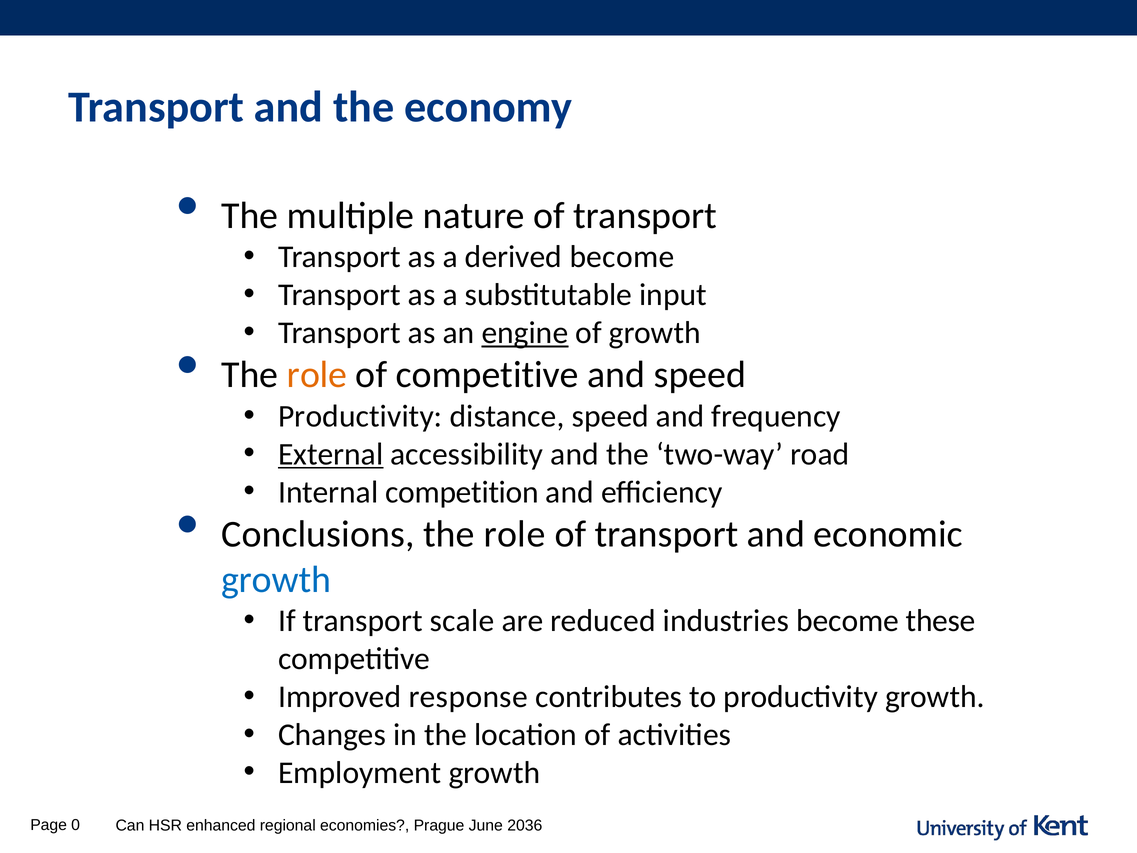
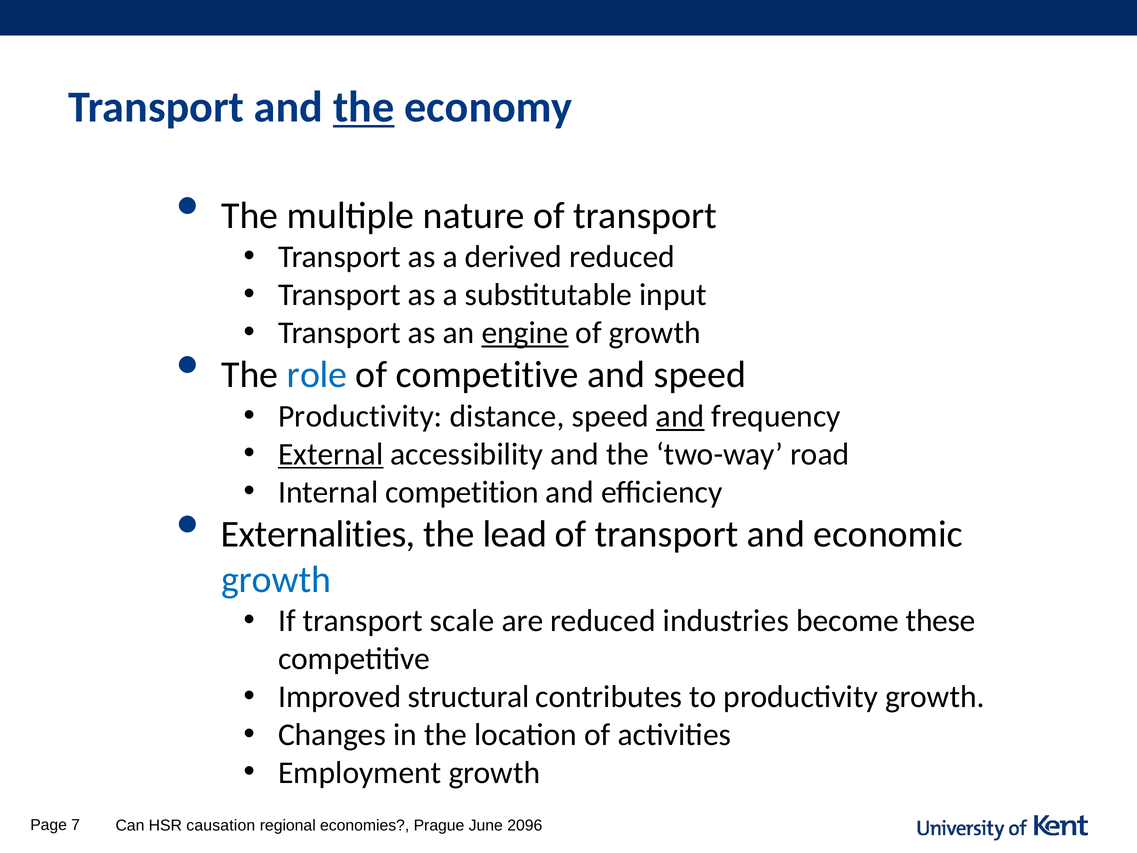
the underline: none -> present (364, 107)
derived become: become -> reduced (622, 257)
role colour: orange -> blue (317, 375)
and underline: none -> present (680, 416)
Conclusions: Conclusions -> Externalities (318, 534)
role: role -> lead (515, 534)
response: response -> structural (469, 697)
0: 0 -> 7 (76, 825)
enhanced: enhanced -> causation (221, 825)
2036: 2036 -> 2096 (525, 825)
